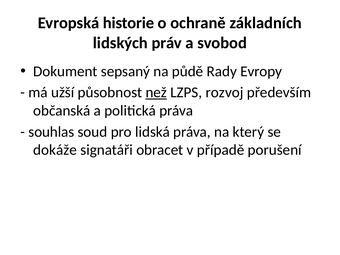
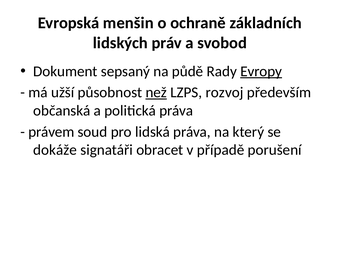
historie: historie -> menšin (128, 23)
Evropy underline: none -> present (261, 71)
souhlas: souhlas -> právem (51, 132)
